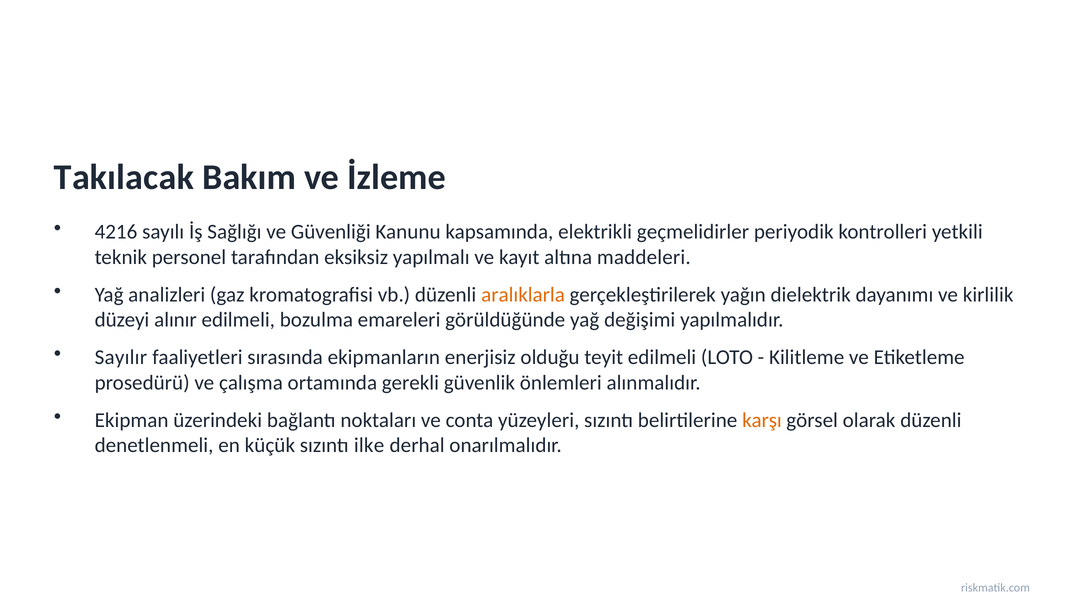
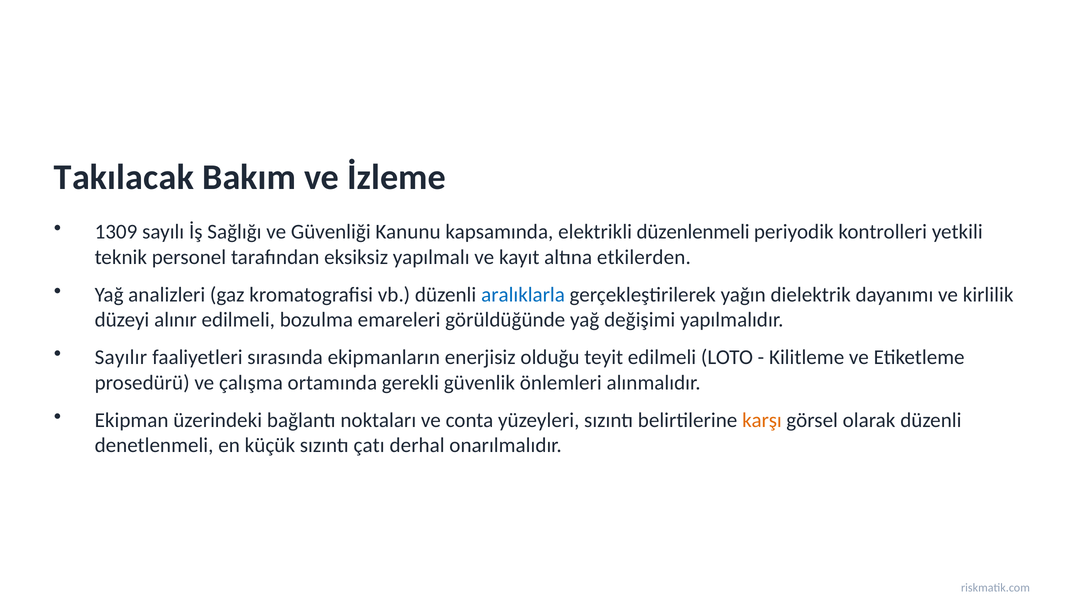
4216: 4216 -> 1309 (116, 232)
geçmelidirler: geçmelidirler -> düzenlenmeli (693, 232)
maddeleri: maddeleri -> etkilerden (644, 257)
aralıklarla colour: orange -> blue (523, 295)
ilke: ilke -> çatı (369, 445)
